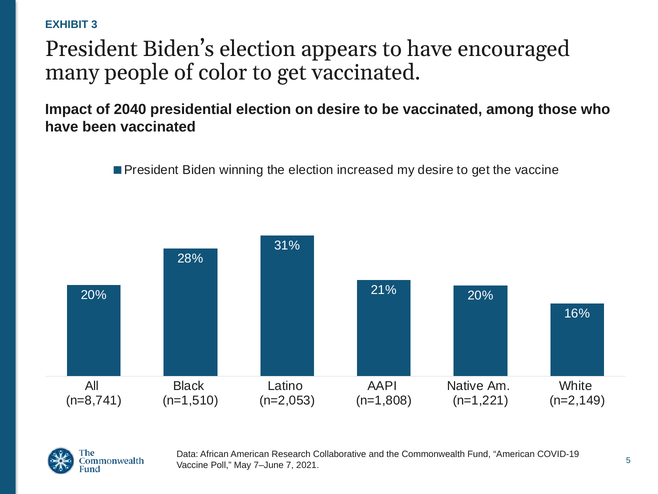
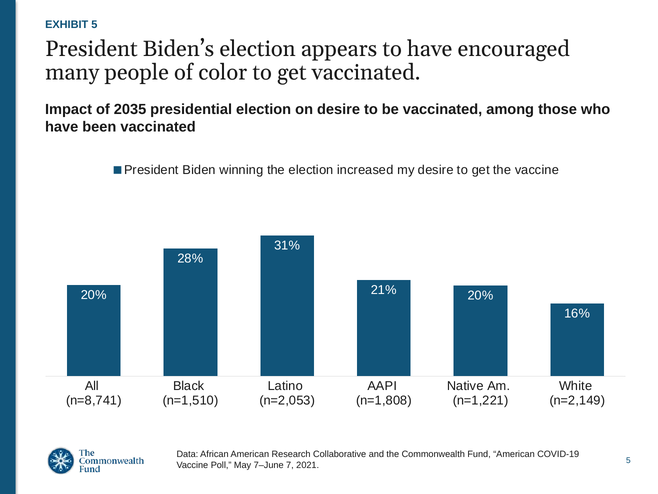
EXHIBIT 3: 3 -> 5 (94, 25)
2040: 2040 -> 2035 (130, 109)
